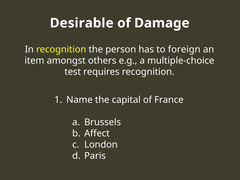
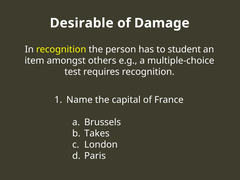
foreign: foreign -> student (184, 49)
Affect: Affect -> Takes (97, 133)
